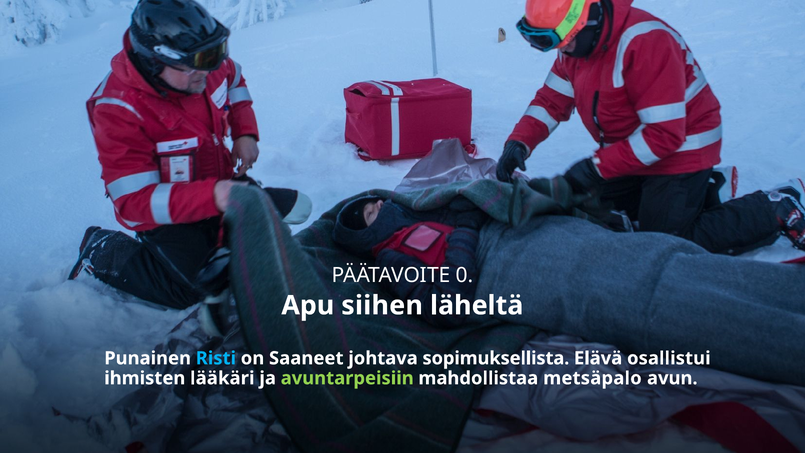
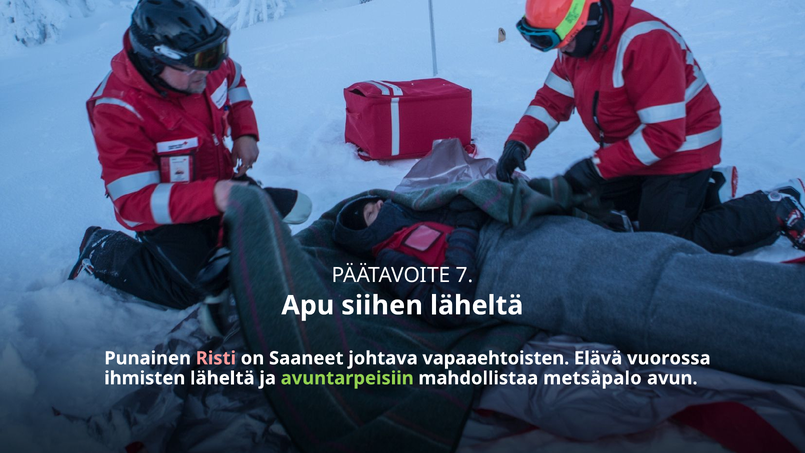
0: 0 -> 7 (464, 275)
Risti colour: light blue -> pink (216, 358)
sopimuksellista: sopimuksellista -> vapaaehtoisten (496, 358)
osallistui: osallistui -> vuorossa (669, 358)
ihmisten lääkäri: lääkäri -> läheltä (222, 378)
